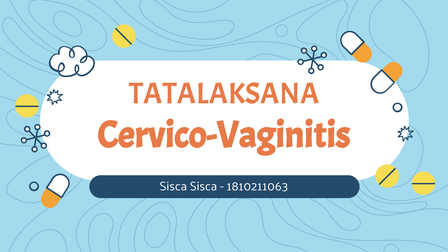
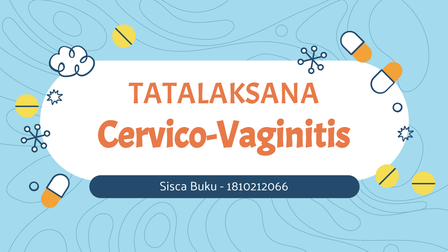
Sisca Sisca: Sisca -> Buku (204, 186)
1810211063: 1810211063 -> 1810212066 (257, 186)
